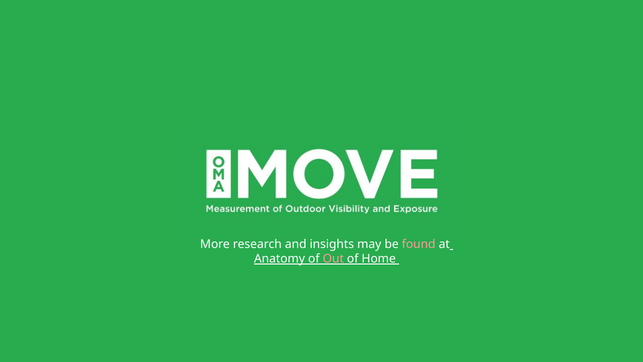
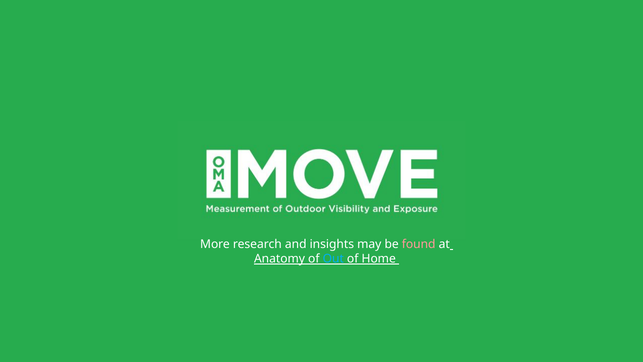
Out colour: pink -> light blue (333, 258)
